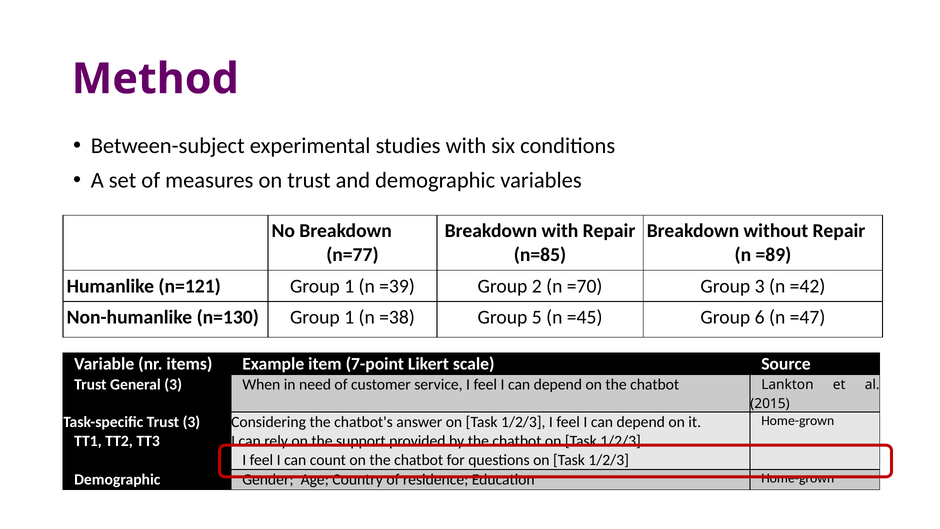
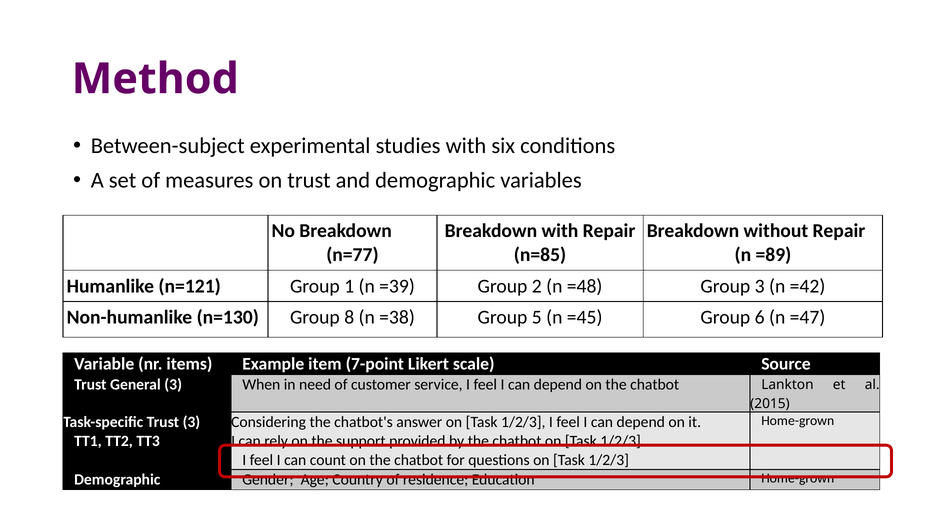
=70: =70 -> =48 (585, 286)
n=130 Group 1: 1 -> 8 (349, 317)
